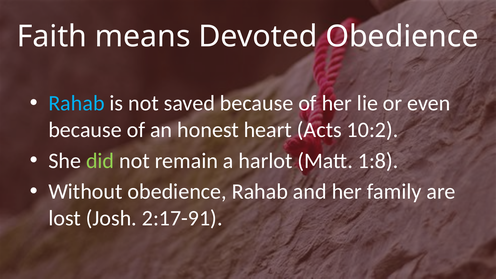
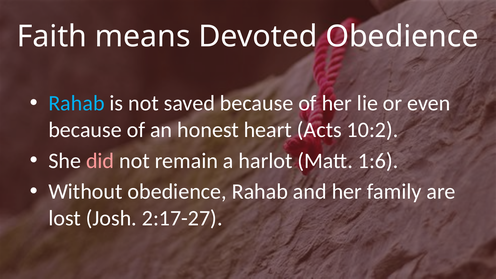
did colour: light green -> pink (100, 161)
1:8: 1:8 -> 1:6 (378, 161)
2:17-91: 2:17-91 -> 2:17-27 (182, 218)
